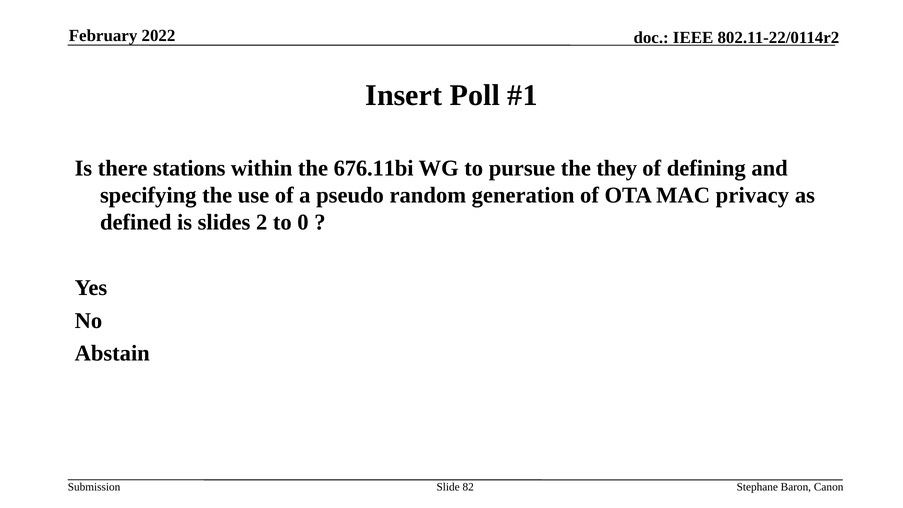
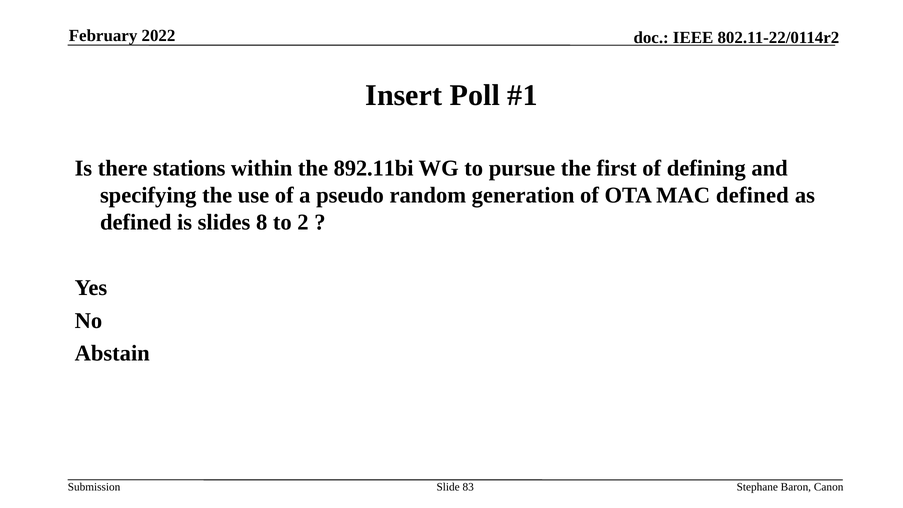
676.11bi: 676.11bi -> 892.11bi (374, 168)
they: they -> first (617, 168)
MAC privacy: privacy -> defined (752, 195)
2: 2 -> 8 (262, 222)
0: 0 -> 2 (303, 222)
82: 82 -> 83 (468, 487)
